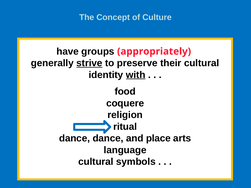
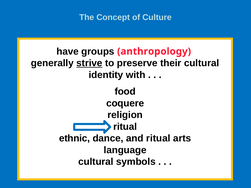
appropriately: appropriately -> anthropology (154, 51)
with underline: present -> none (136, 75)
dance: dance -> ethnic (75, 139)
and place: place -> ritual (158, 139)
